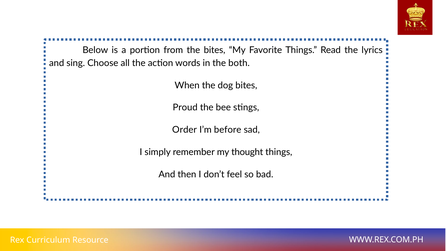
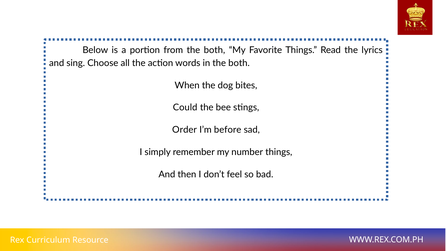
from the bites: bites -> both (214, 50)
Proud: Proud -> Could (185, 108)
thought: thought -> number (247, 152)
